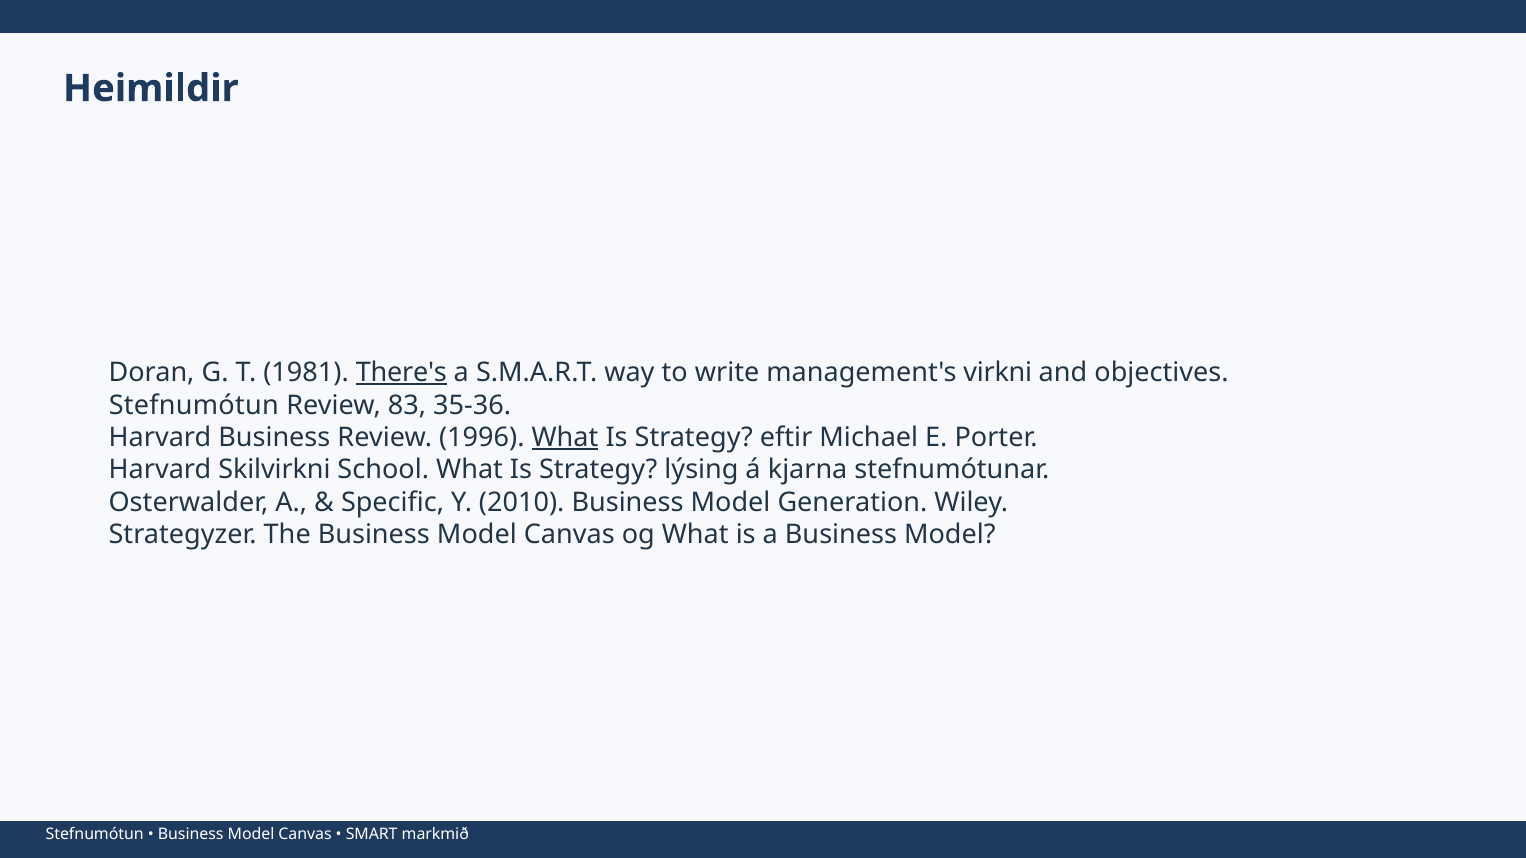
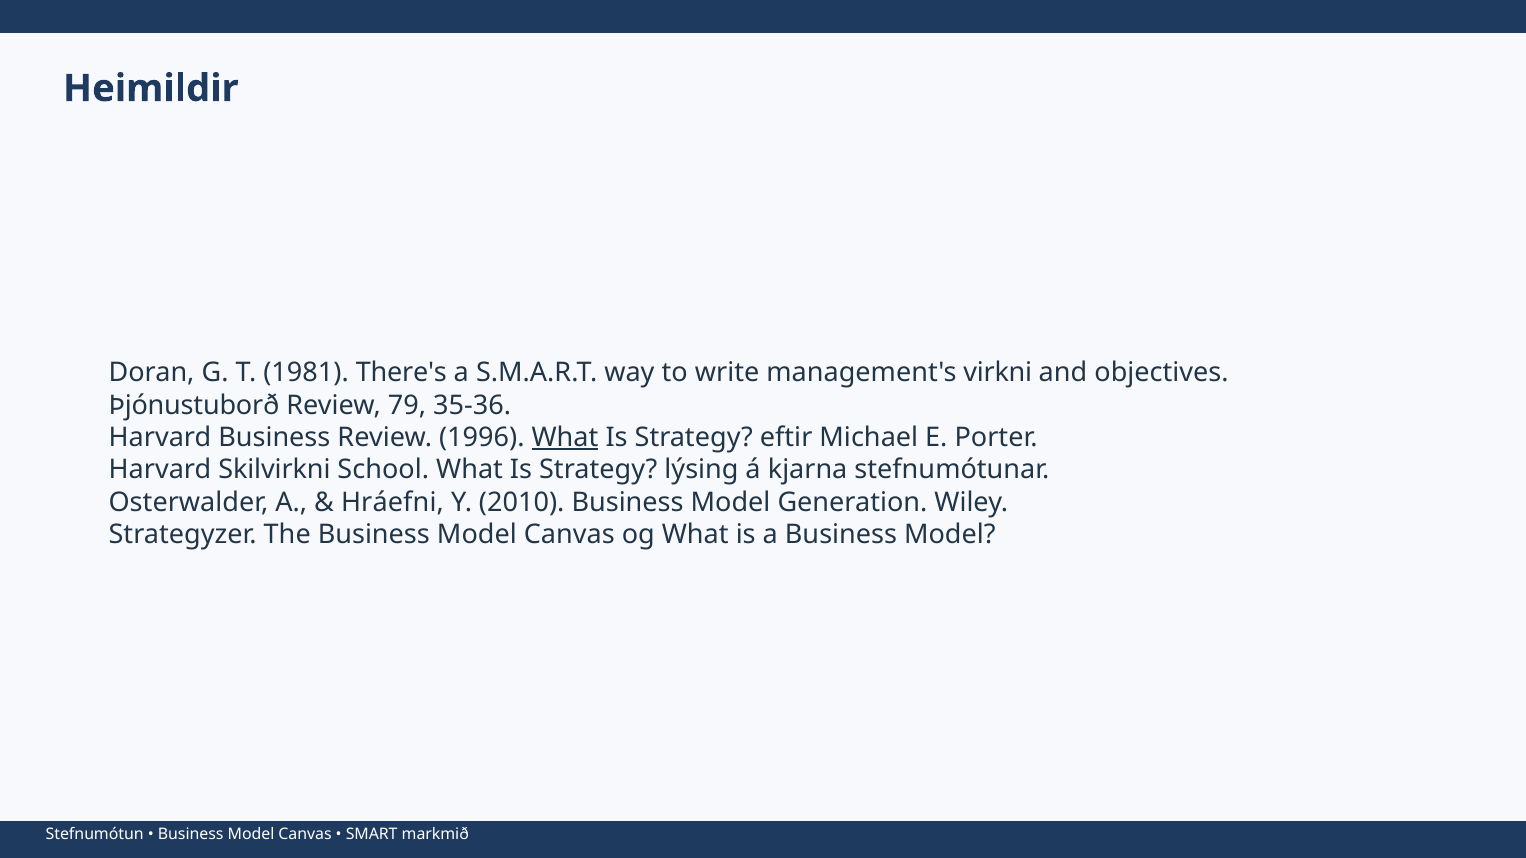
There's underline: present -> none (401, 373)
Stefnumótun: Stefnumótun -> Þjónustuborð (194, 405)
83: 83 -> 79 (407, 405)
Specific: Specific -> Hráefni (392, 503)
